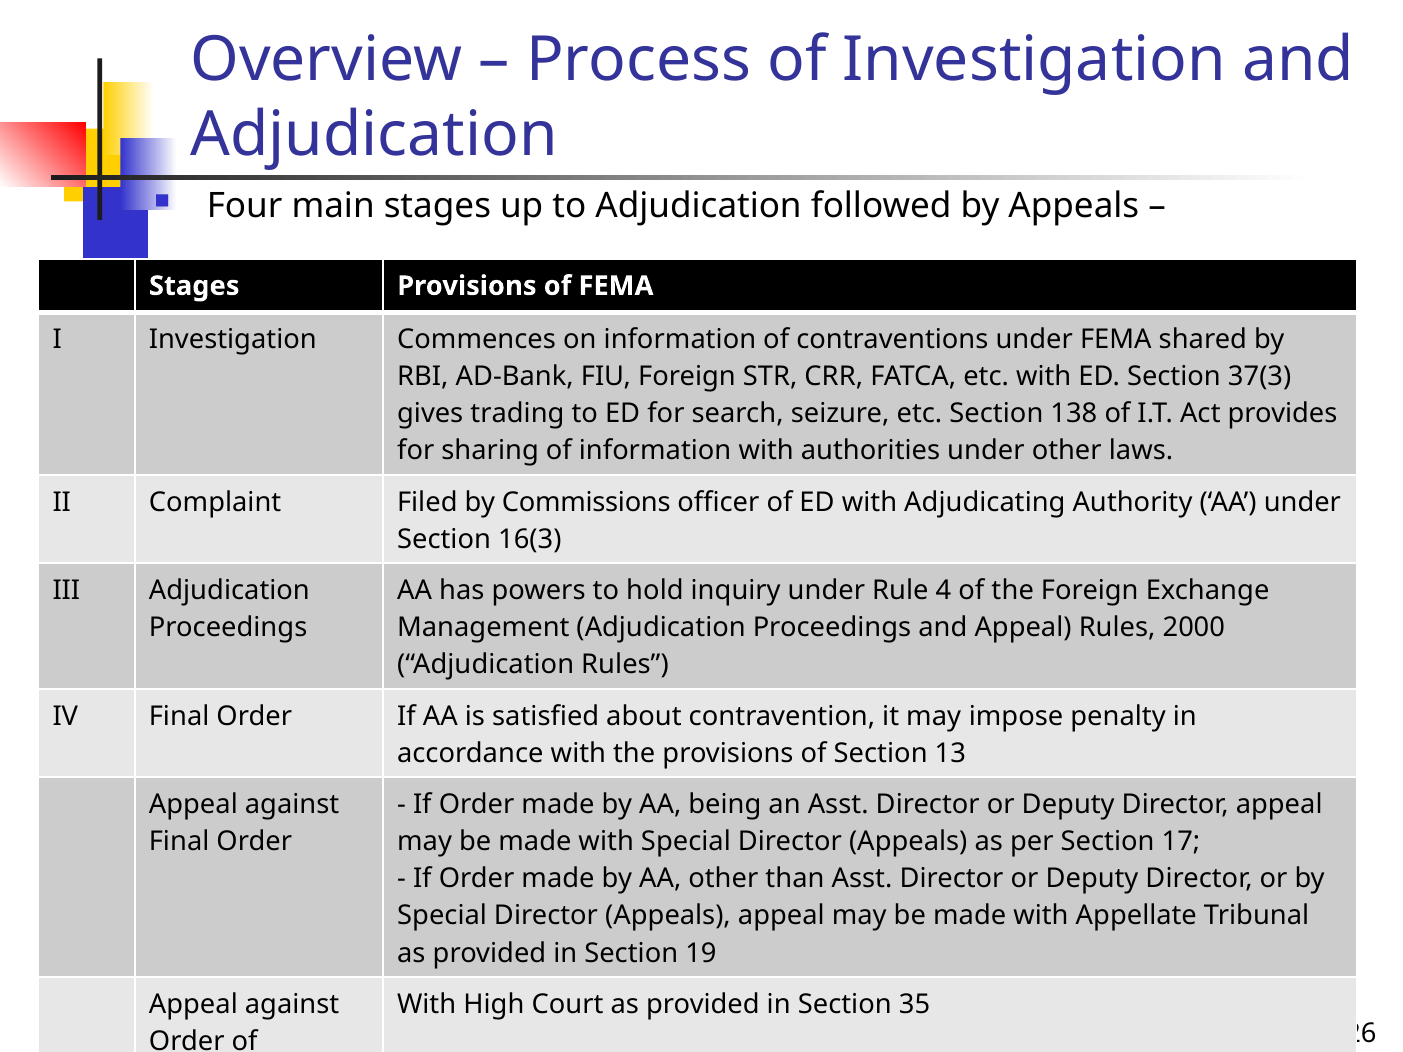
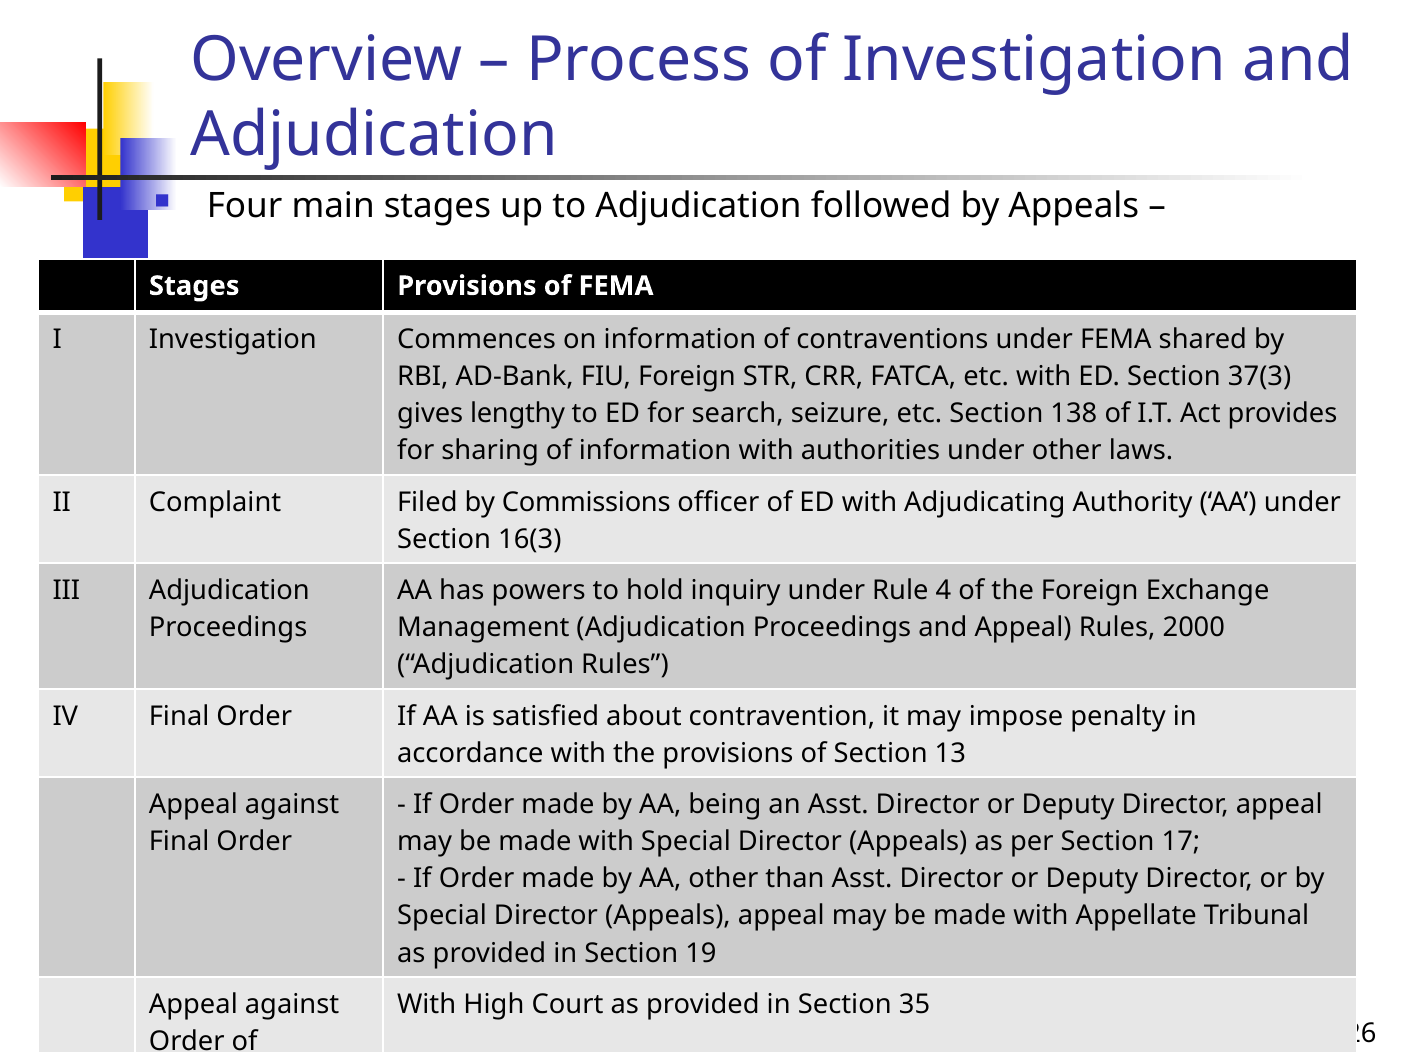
trading: trading -> lengthy (518, 414)
